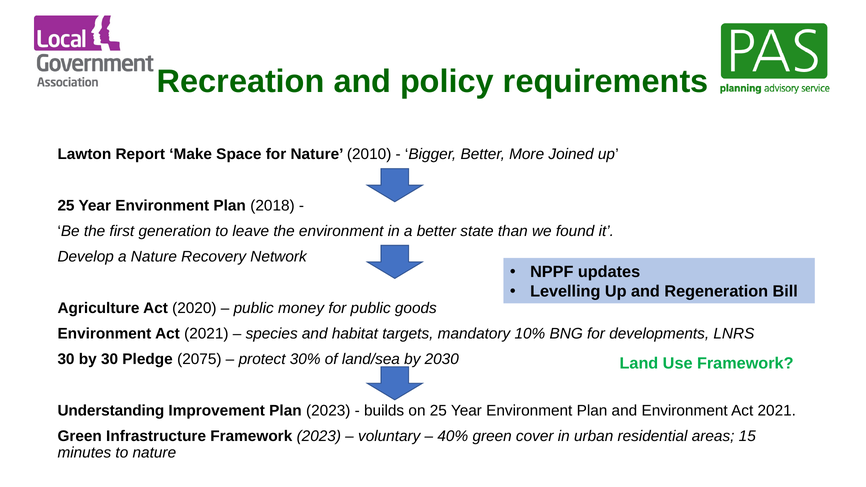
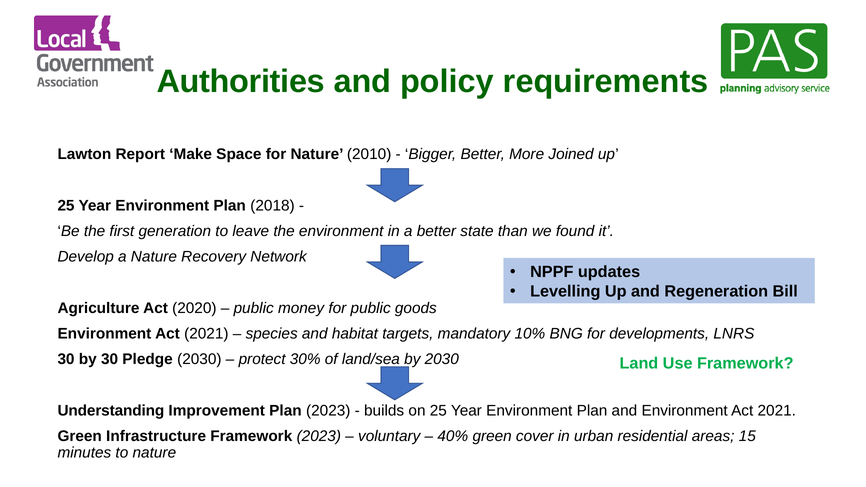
Recreation: Recreation -> Authorities (241, 82)
Pledge 2075: 2075 -> 2030 (199, 359)
